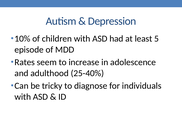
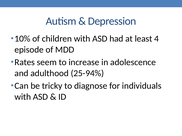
5: 5 -> 4 (157, 39)
25-40%: 25-40% -> 25-94% (87, 73)
